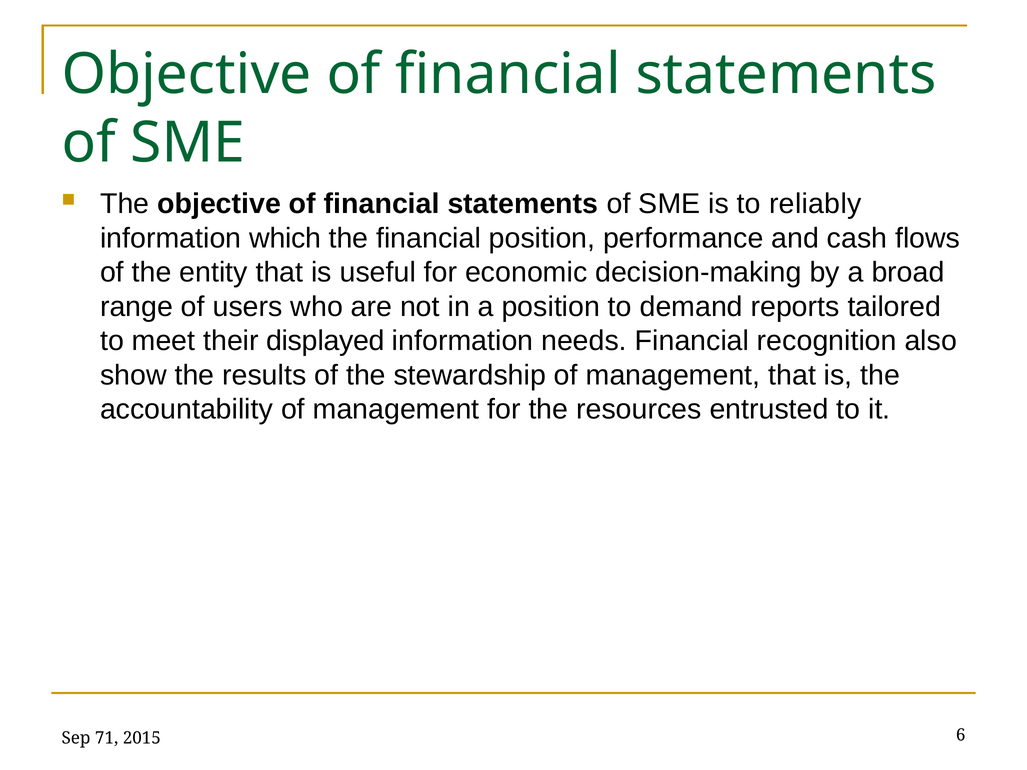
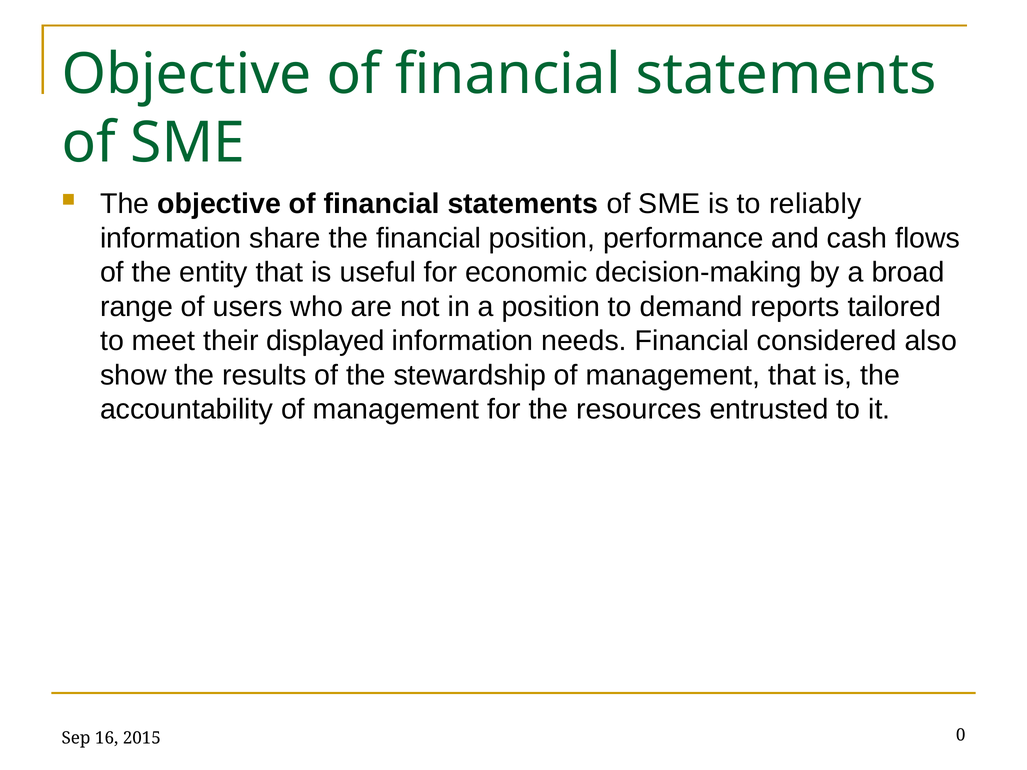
which: which -> share (285, 238)
recognition: recognition -> considered (827, 341)
71: 71 -> 16 (107, 738)
6: 6 -> 0 (961, 736)
